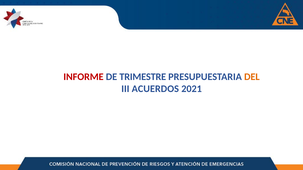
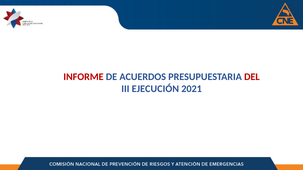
TRIMESTRE: TRIMESTRE -> ACUERDOS (143, 77)
DEL colour: orange -> red (252, 77)
ACUERDOS: ACUERDOS -> EJECUCIÓN (155, 89)
